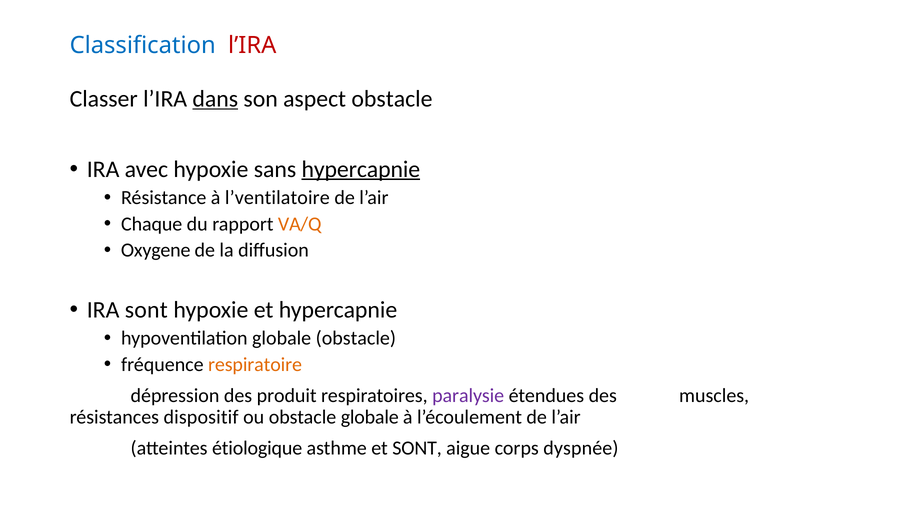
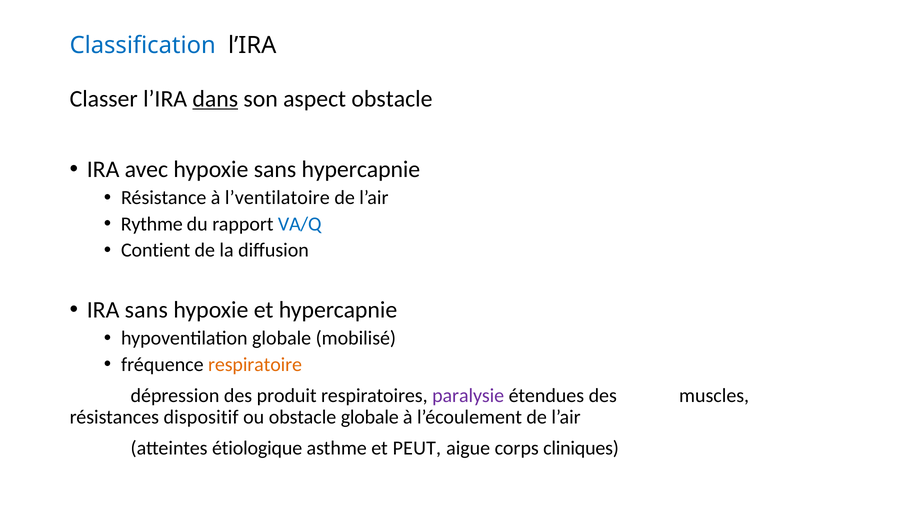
l’IRA colour: red -> black (252, 45)
hypercapnie underline: present -> none (361, 169)
Chaque: Chaque -> Rythme (152, 224)
VA/Q colour: orange -> blue (300, 224)
Oxygene: Oxygene -> Contient (156, 250)
IRA sont: sont -> sans (146, 310)
globale obstacle: obstacle -> mobilisé (356, 338)
et SONT: SONT -> PEUT (417, 448)
dyspnée: dyspnée -> cliniques (581, 448)
